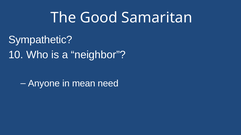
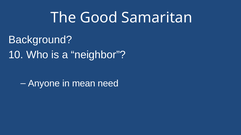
Sympathetic: Sympathetic -> Background (40, 40)
